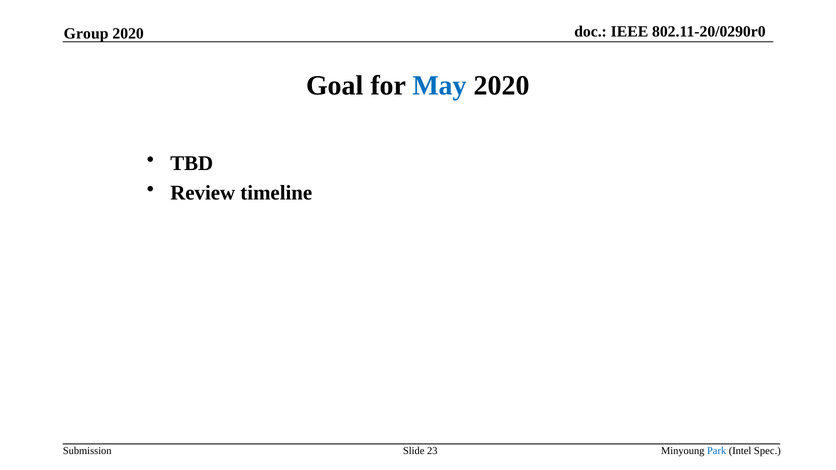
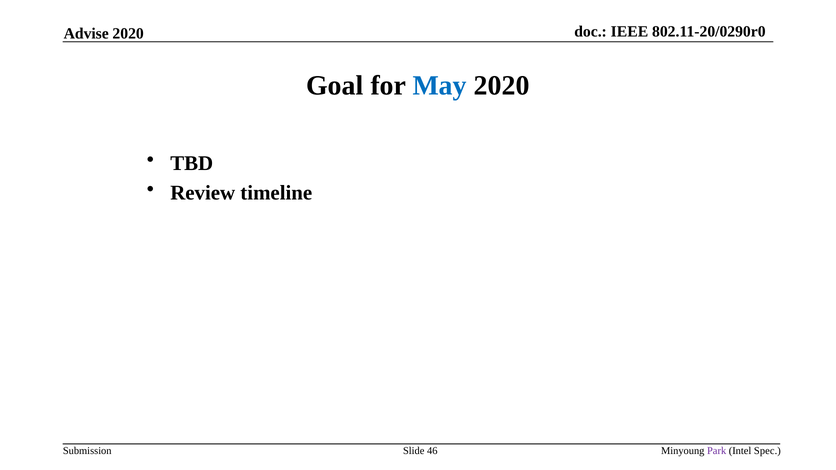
Group: Group -> Advise (86, 33)
23: 23 -> 46 (432, 451)
Park colour: blue -> purple (717, 451)
